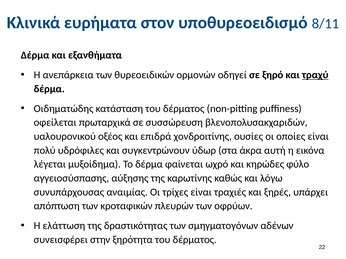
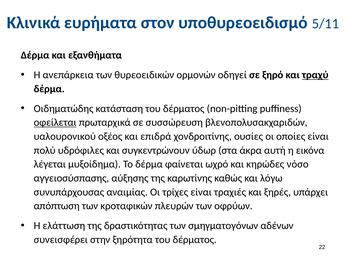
8/11: 8/11 -> 5/11 (325, 24)
οφείλεται underline: none -> present (55, 123)
φύλο: φύλο -> νόσο (298, 165)
